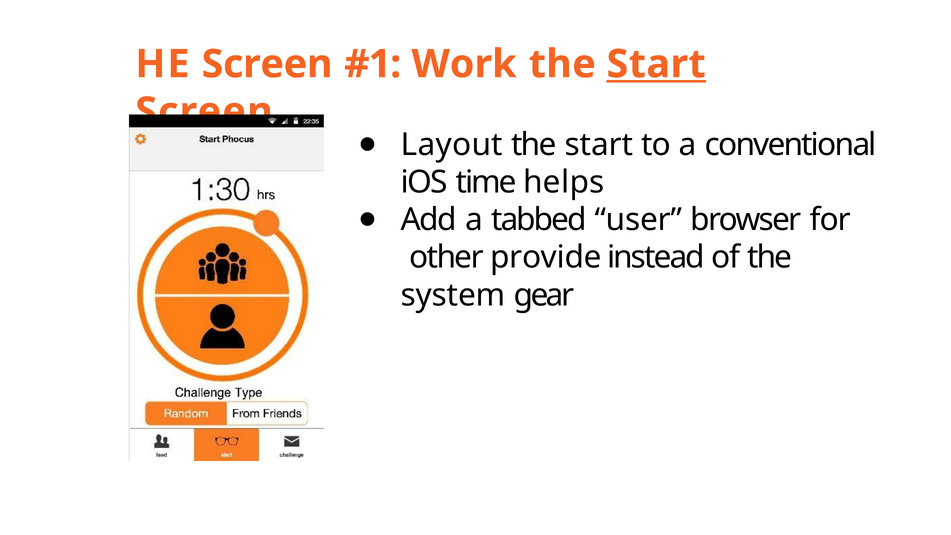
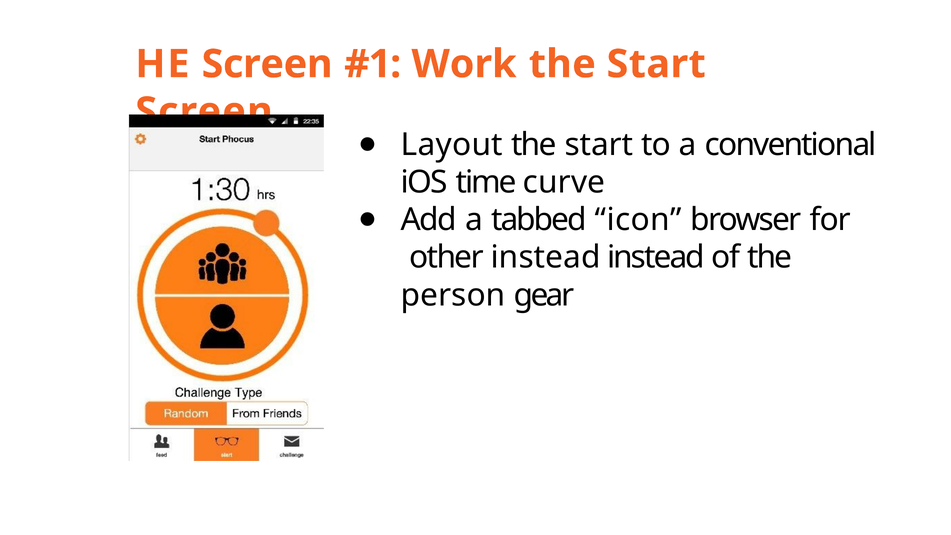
Start underline: present -> none (656, 64)
helps: helps -> curve (564, 182)
user: user -> icon (638, 220)
other provide: provide -> instead (546, 258)
system: system -> person (453, 295)
